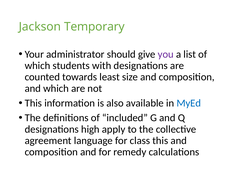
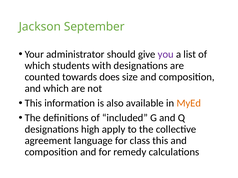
Temporary: Temporary -> September (94, 27)
least: least -> does (110, 77)
MyEd colour: blue -> orange (189, 103)
